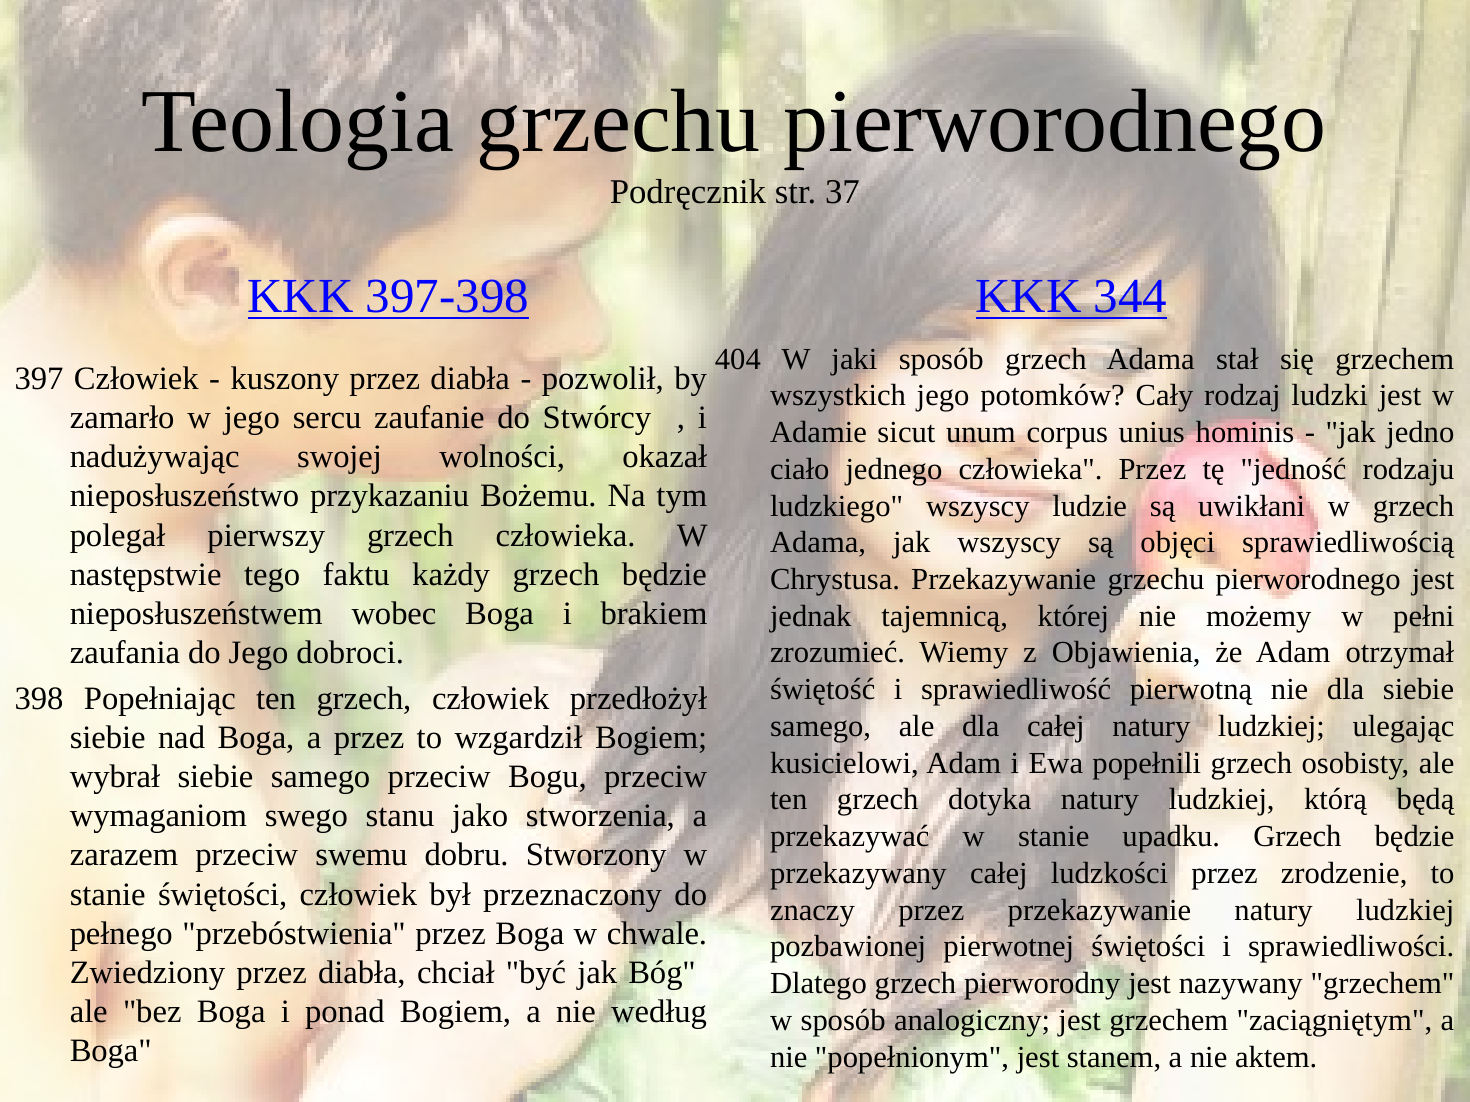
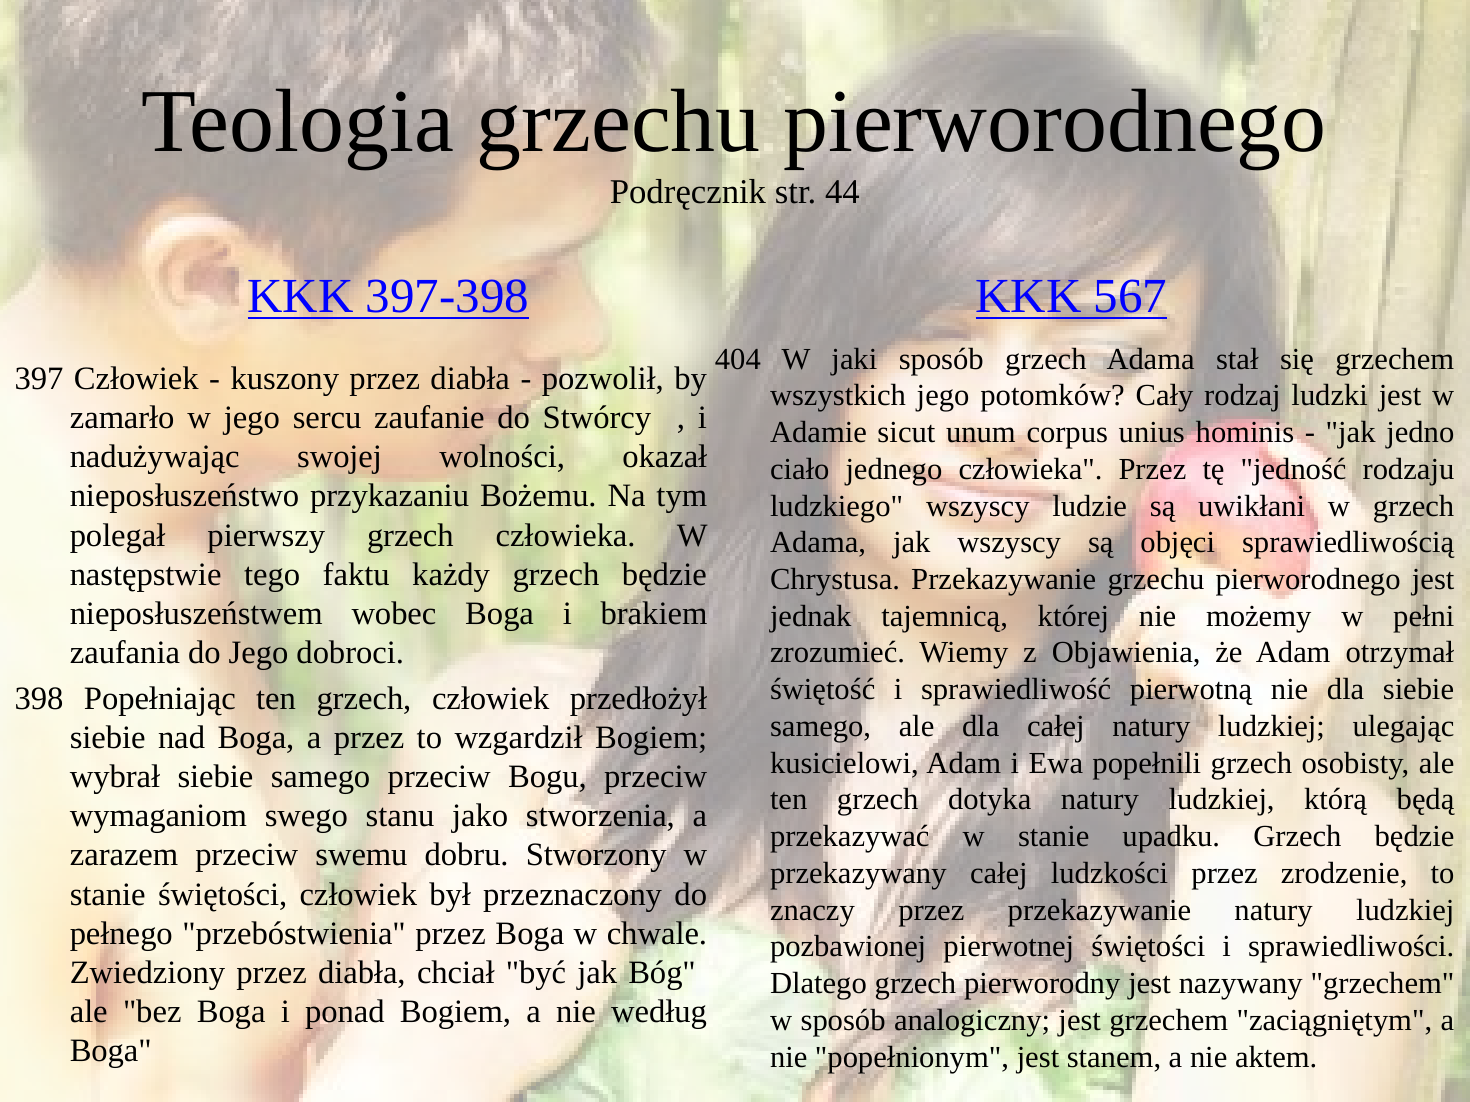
37: 37 -> 44 (842, 192)
344: 344 -> 567 (1131, 297)
